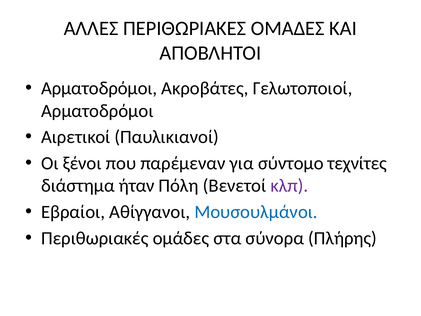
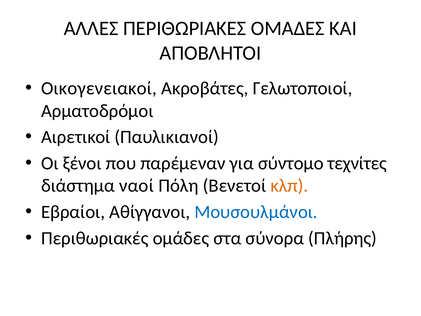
Αρματοδρόμοι: Αρματοδρόμοι -> Οικογενειακοί (99, 88)
ήταν: ήταν -> ναοί (137, 186)
κλπ colour: purple -> orange (289, 186)
